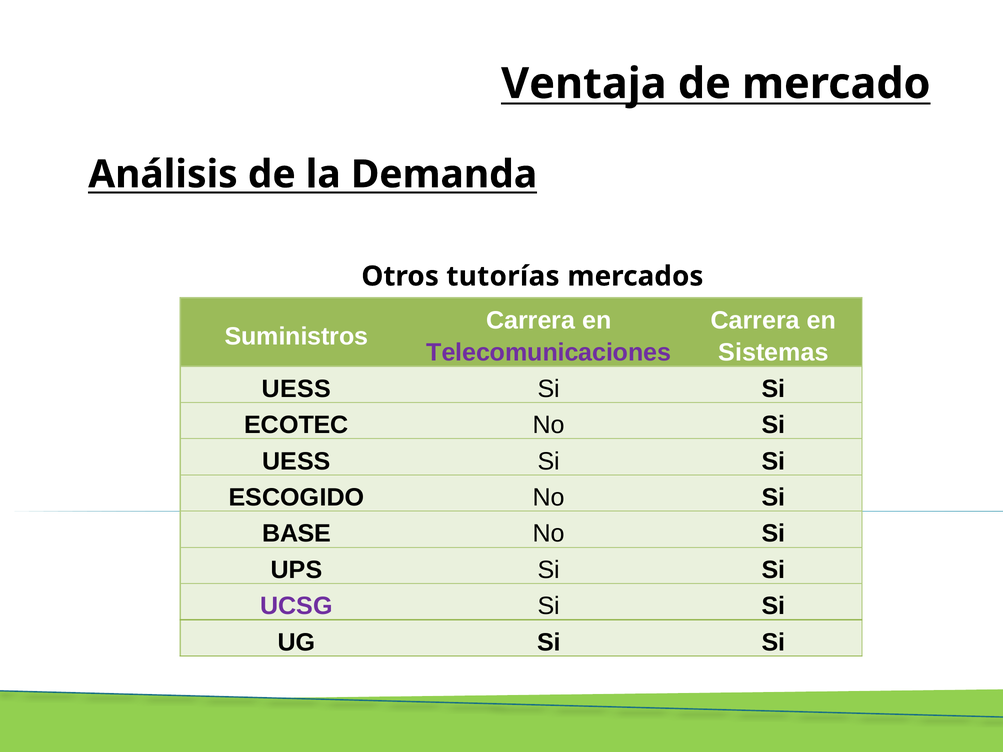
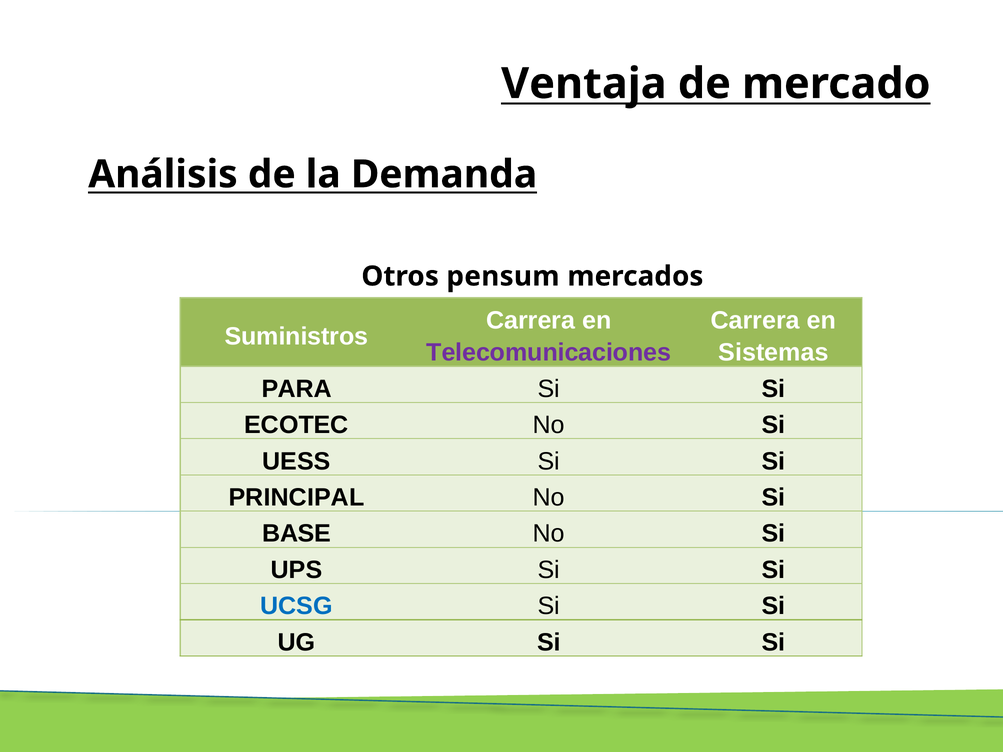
tutorías: tutorías -> pensum (503, 276)
UESS: UESS -> PARA (297, 389)
ESCOGIDO: ESCOGIDO -> PRINCIPAL (296, 498)
UCSG colour: purple -> blue (296, 606)
